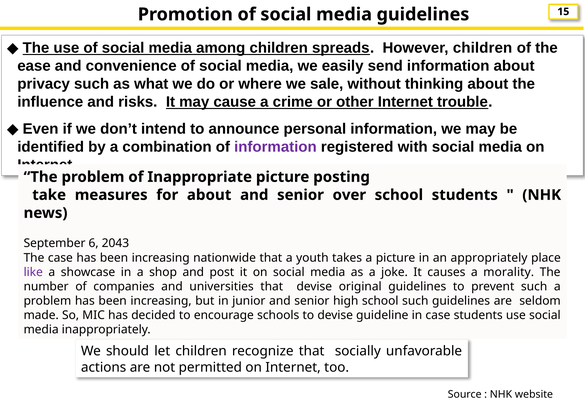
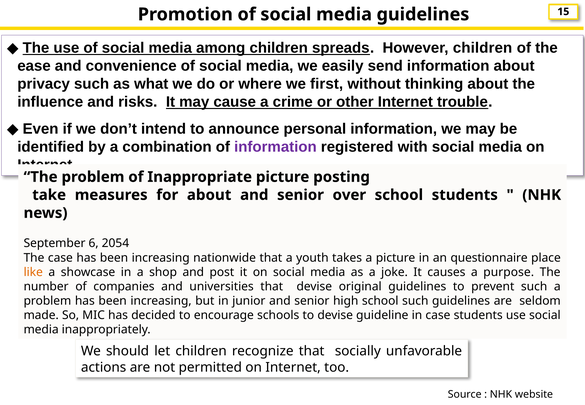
sale: sale -> first (327, 84)
2043: 2043 -> 2054 (115, 243)
appropriately: appropriately -> questionnaire (489, 258)
like colour: purple -> orange (33, 272)
morality: morality -> purpose (509, 272)
